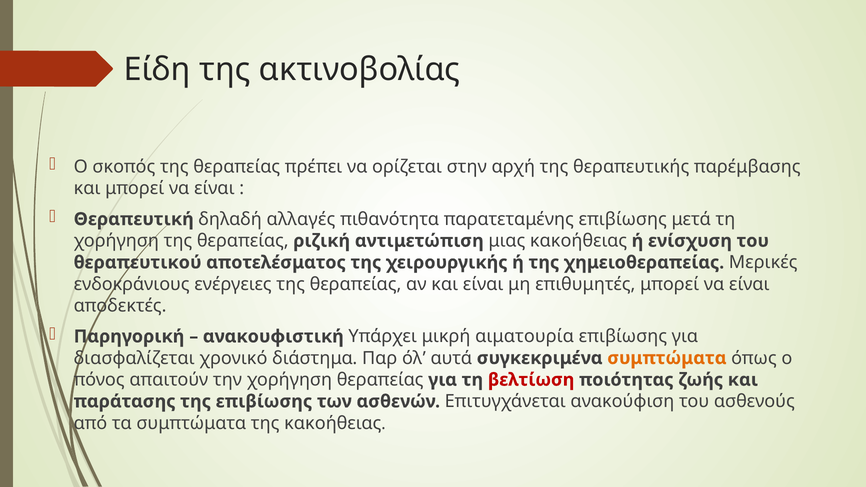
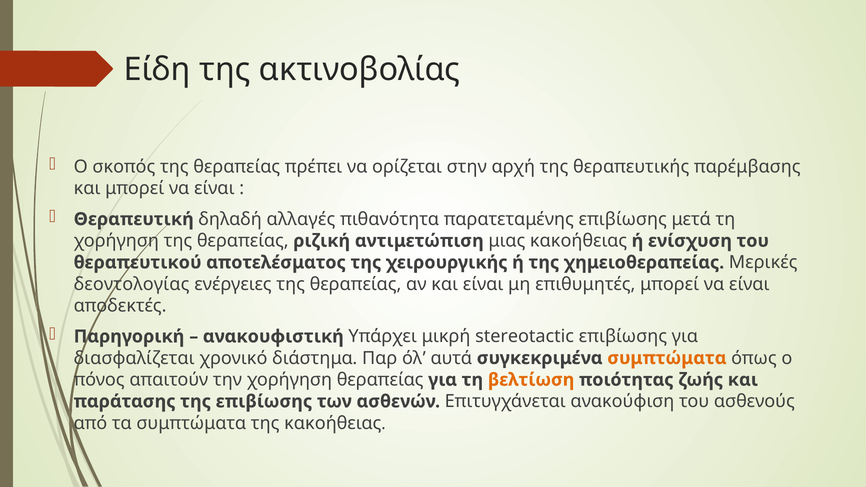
ενδοκράνιους: ενδοκράνιους -> δεοντολογίας (132, 284)
αιματουρία: αιματουρία -> stereotactic (525, 337)
βελτίωση colour: red -> orange (531, 380)
